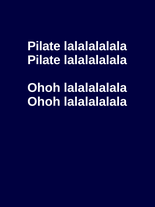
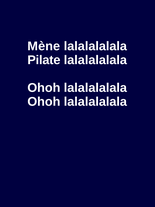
Pilate: Pilate -> Mène (44, 46)
